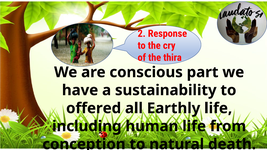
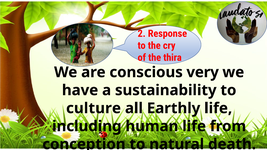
part: part -> very (203, 72)
offered: offered -> culture (94, 108)
